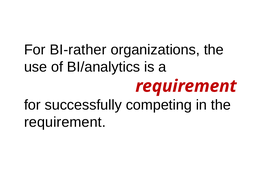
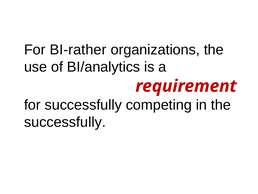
requirement: requirement -> successfully (65, 122)
